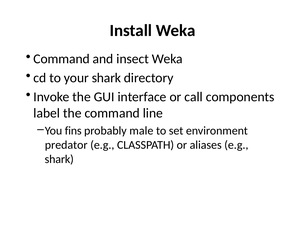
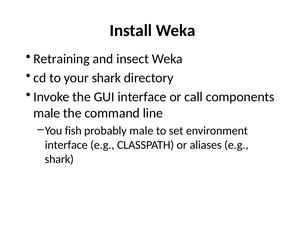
Command: Command -> Retraining (62, 59)
label: label -> male (47, 113)
fins: fins -> fish (73, 131)
predator: predator -> interface (66, 145)
